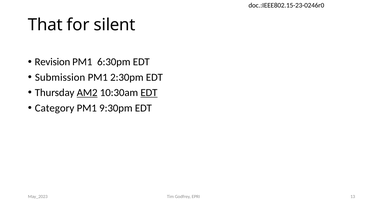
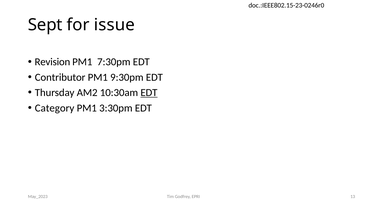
That: That -> Sept (45, 25)
silent: silent -> issue (114, 25)
6:30pm: 6:30pm -> 7:30pm (114, 62)
Submission: Submission -> Contributor (60, 77)
2:30pm: 2:30pm -> 9:30pm (127, 77)
AM2 underline: present -> none (87, 93)
9:30pm: 9:30pm -> 3:30pm (116, 108)
